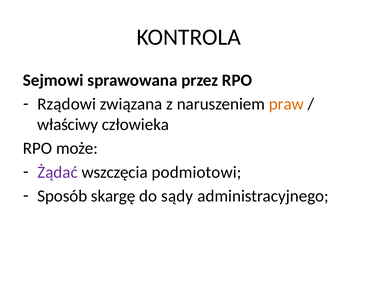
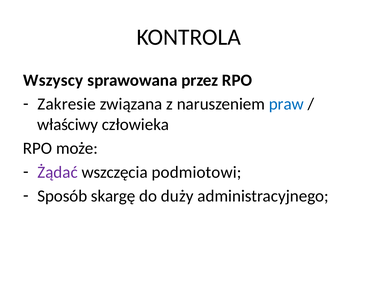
Sejmowi: Sejmowi -> Wszyscy (53, 80)
Rządowi: Rządowi -> Zakresie (67, 104)
praw colour: orange -> blue (286, 104)
sądy: sądy -> duży (177, 196)
